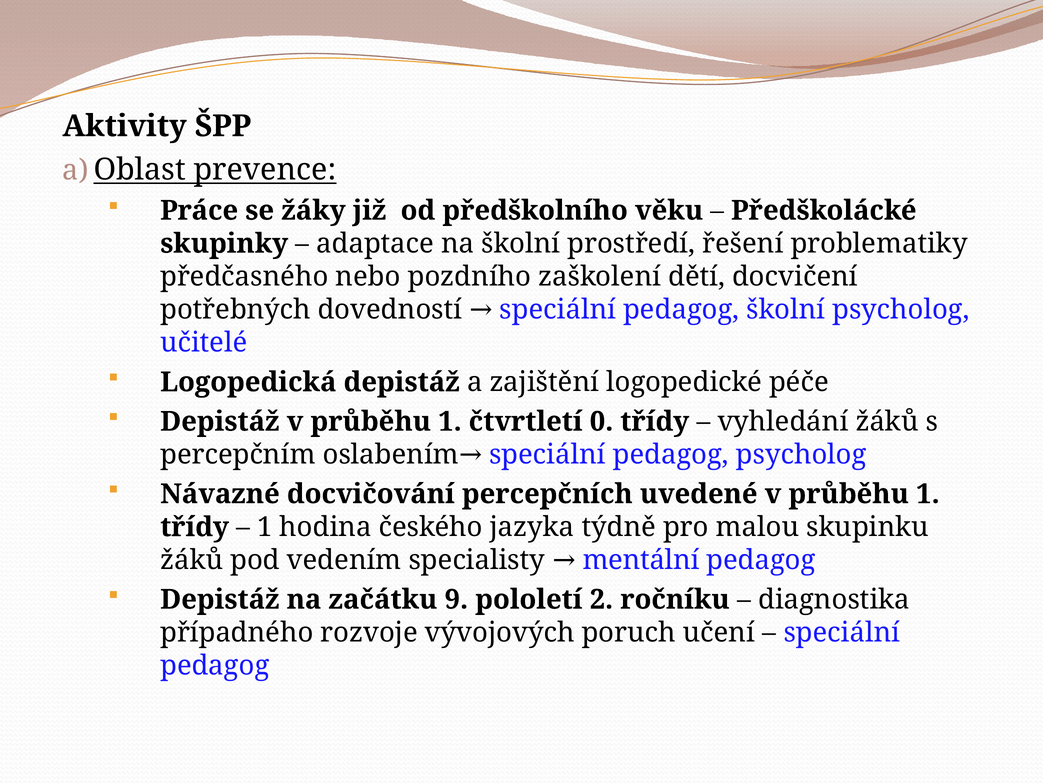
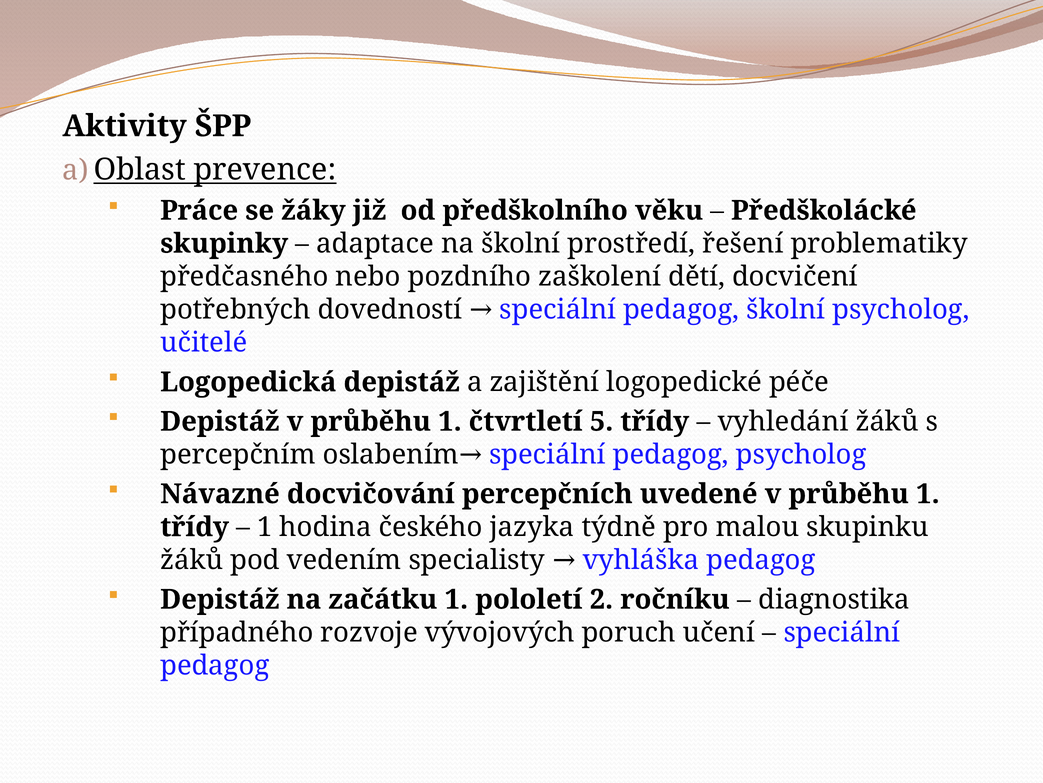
0: 0 -> 5 (602, 421)
mentální: mentální -> vyhláška (641, 560)
začátku 9: 9 -> 1 (456, 599)
